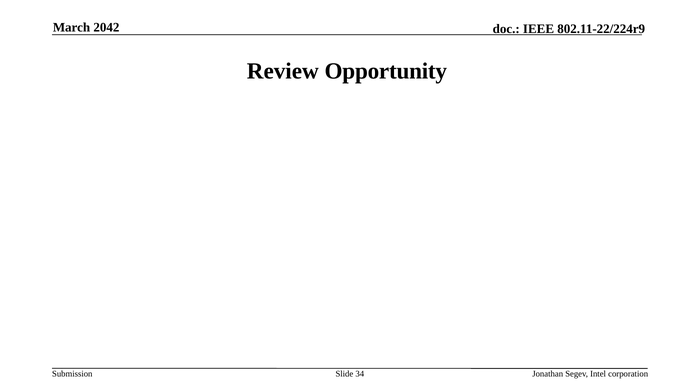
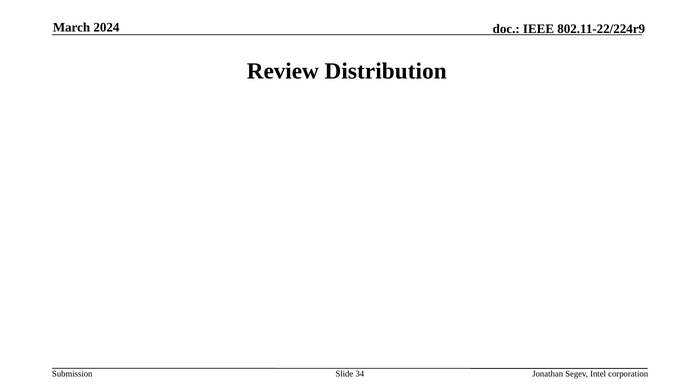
2042: 2042 -> 2024 (106, 28)
Opportunity: Opportunity -> Distribution (386, 71)
